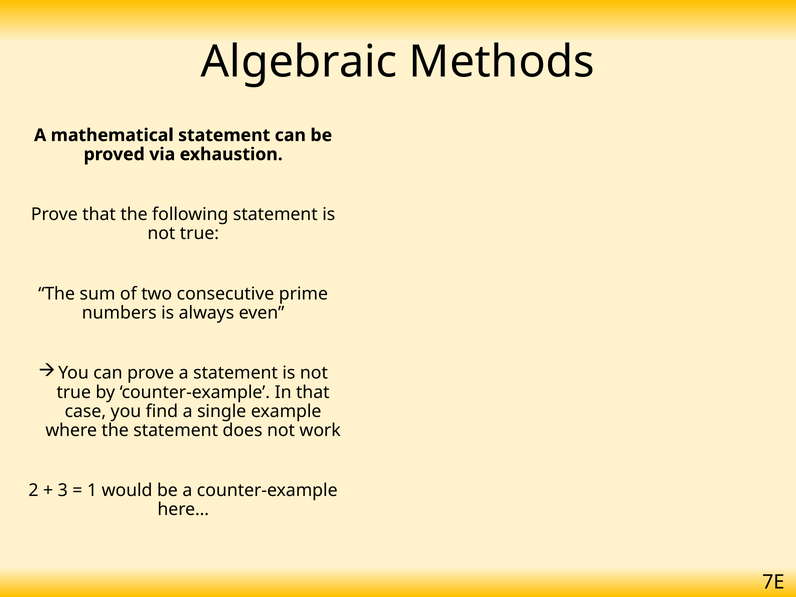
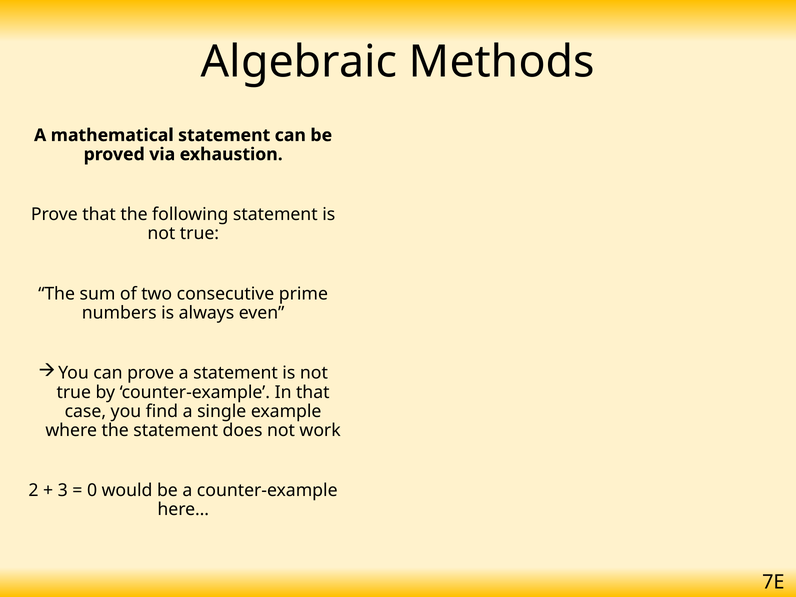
1: 1 -> 0 (92, 491)
